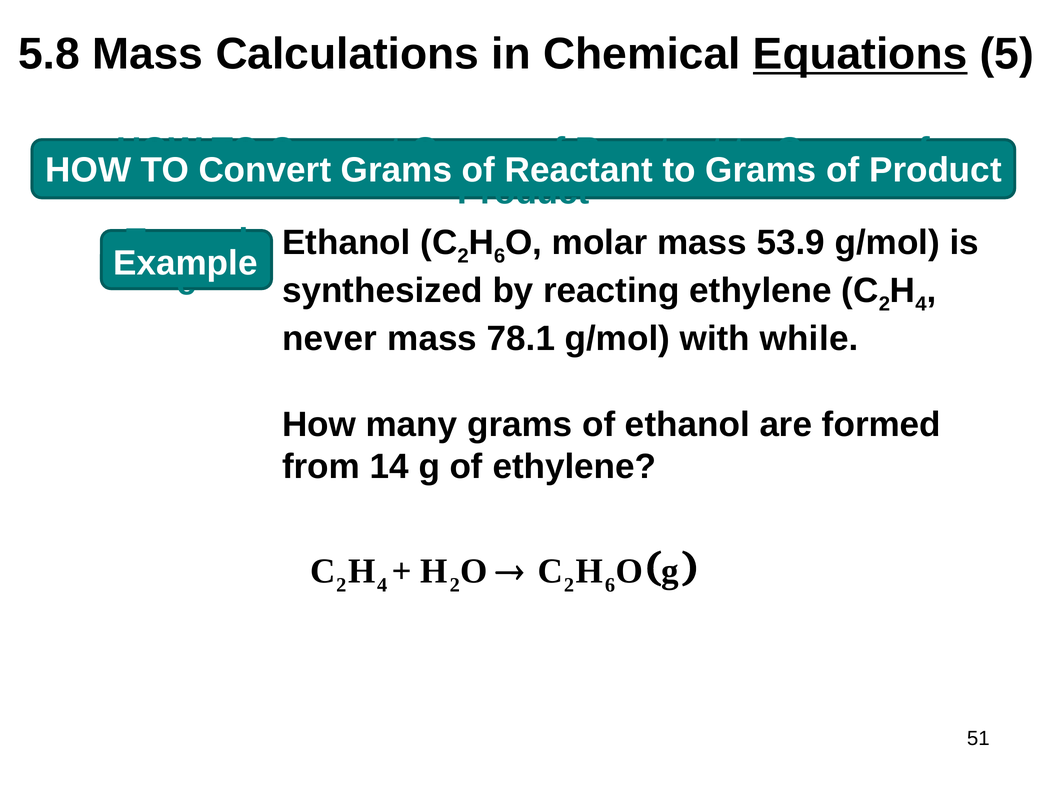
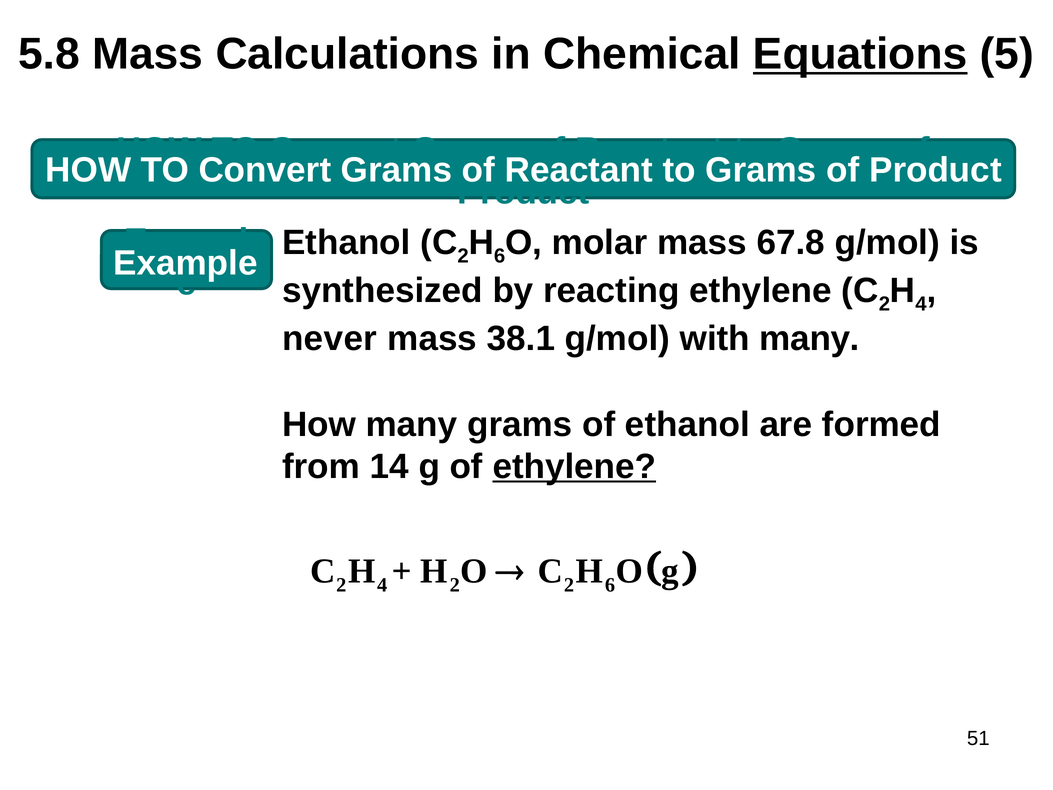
53.9: 53.9 -> 67.8 (791, 242)
78.1: 78.1 -> 38.1 (521, 338)
with while: while -> many (809, 338)
ethylene underline: none -> present (574, 466)
